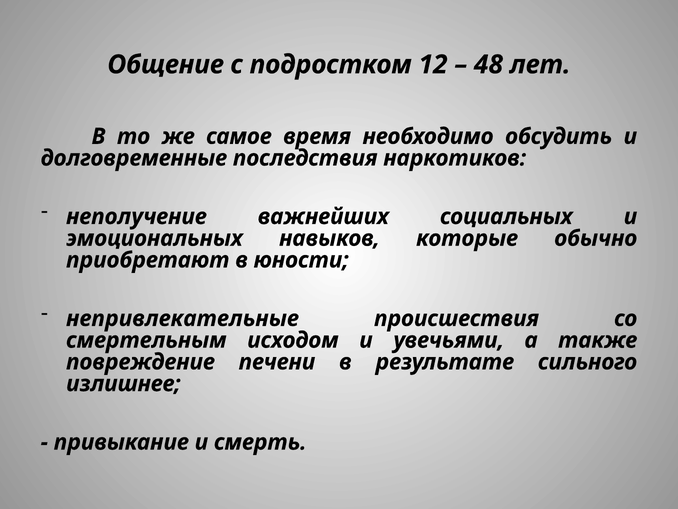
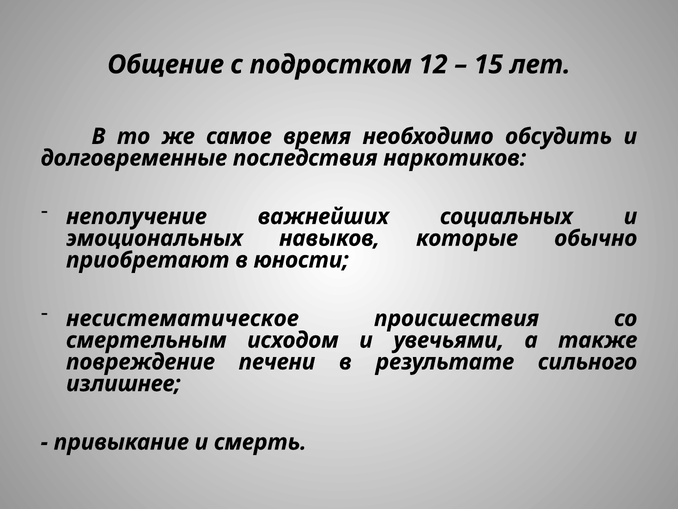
48: 48 -> 15 (488, 65)
непривлекательные: непривлекательные -> несистематическое (182, 318)
